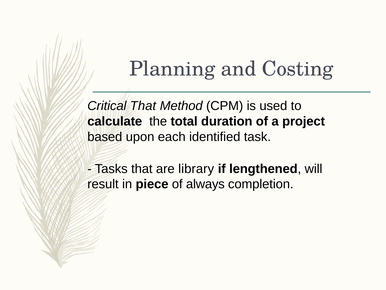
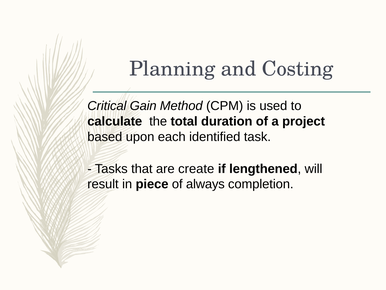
Critical That: That -> Gain (143, 106)
library: library -> create (196, 168)
